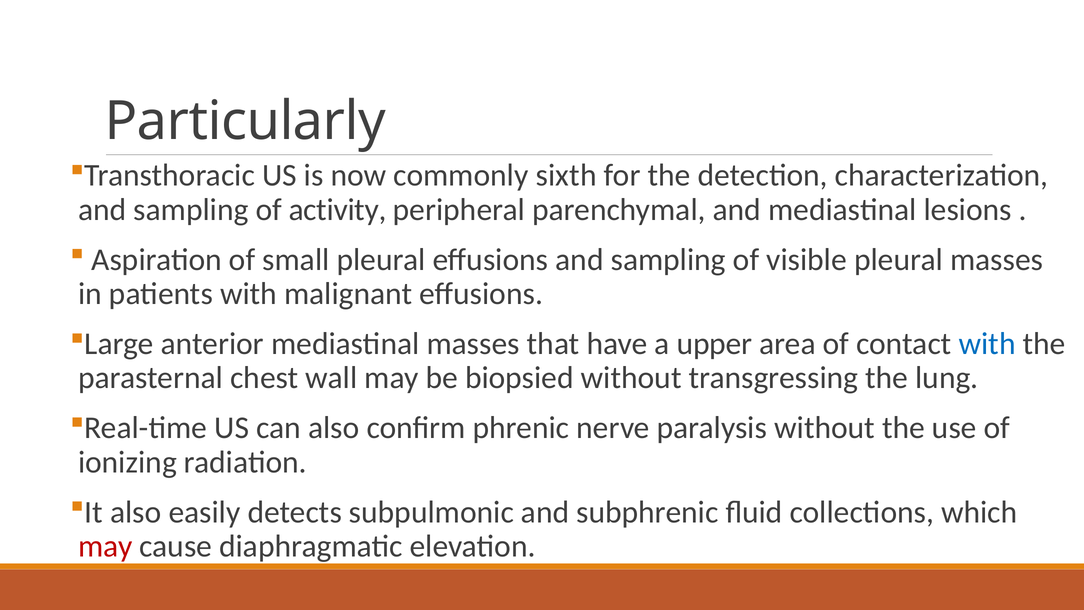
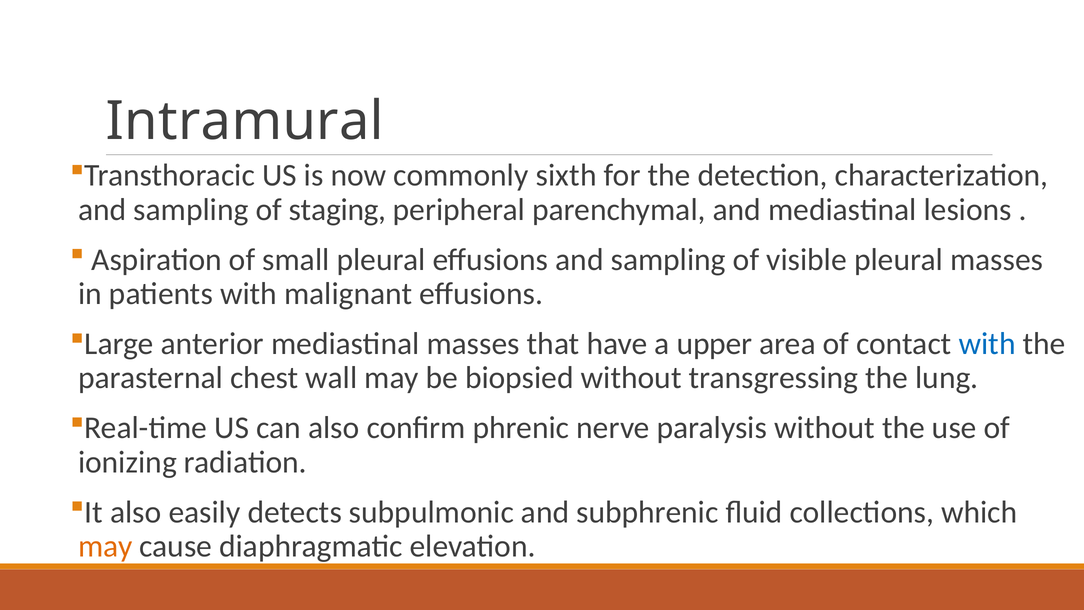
Particularly: Particularly -> Intramural (245, 121)
activity: activity -> staging (338, 210)
may colour: red -> orange (105, 546)
